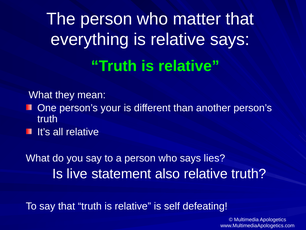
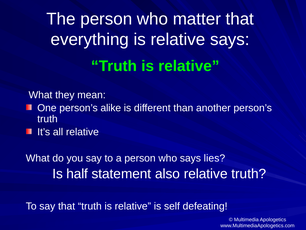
your: your -> alike (111, 108)
live: live -> half (77, 173)
